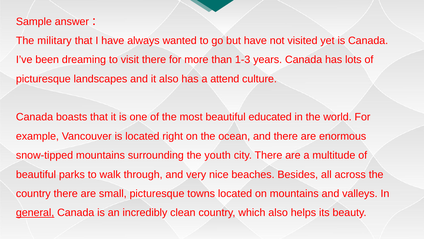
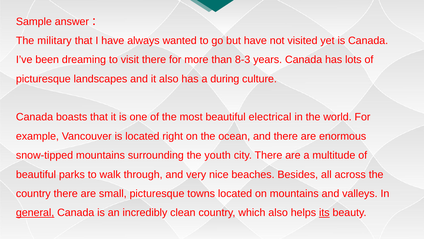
1-3: 1-3 -> 8-3 (243, 60)
attend: attend -> during (225, 79)
educated: educated -> electrical (270, 117)
its underline: none -> present (324, 212)
